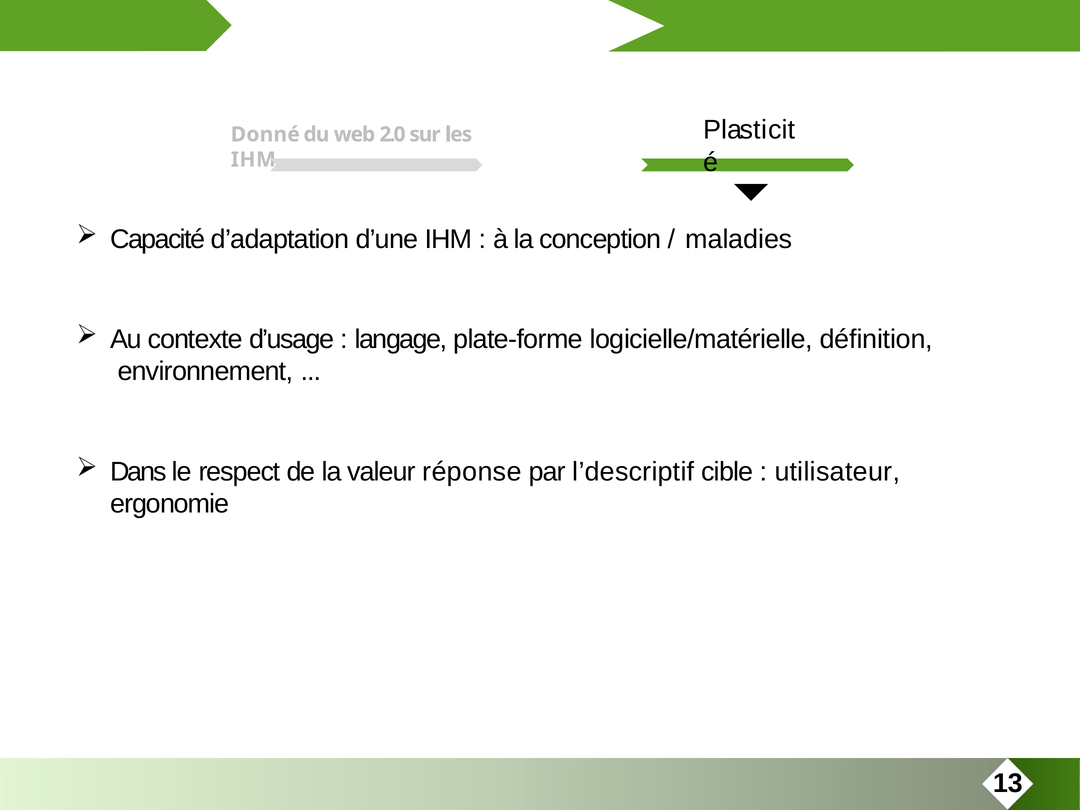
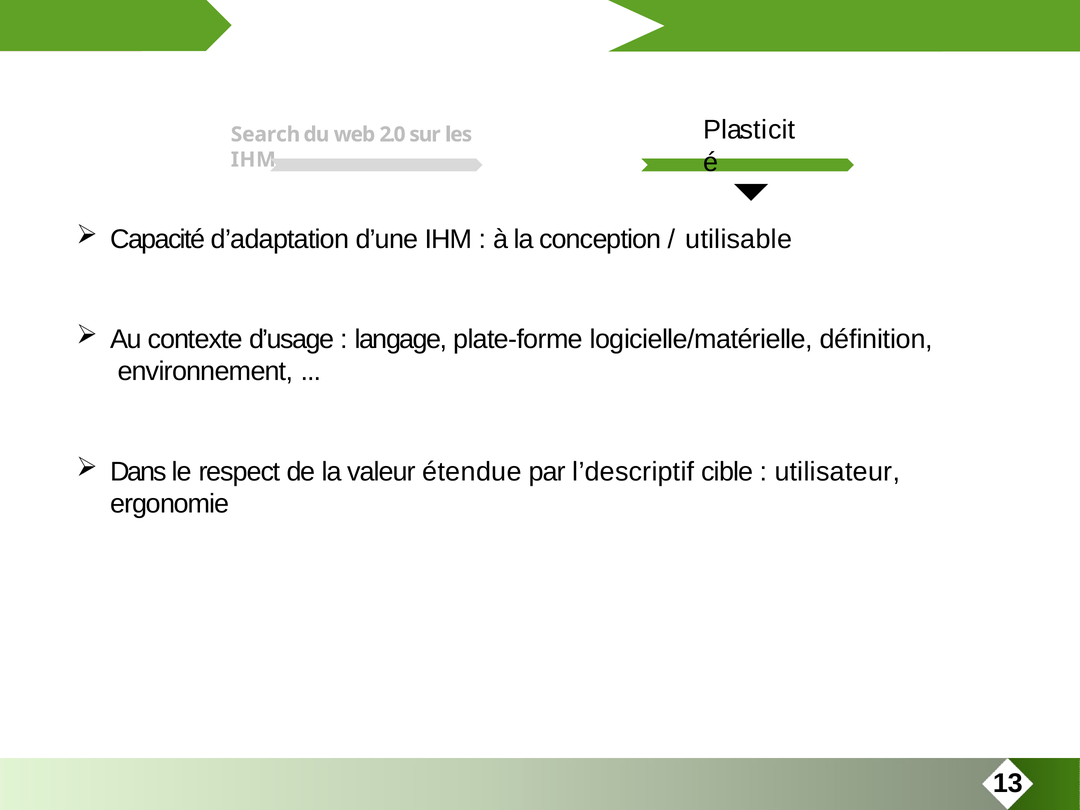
Donné: Donné -> Search (265, 134)
maladies: maladies -> utilisable (739, 239)
réponse: réponse -> étendue (472, 472)
